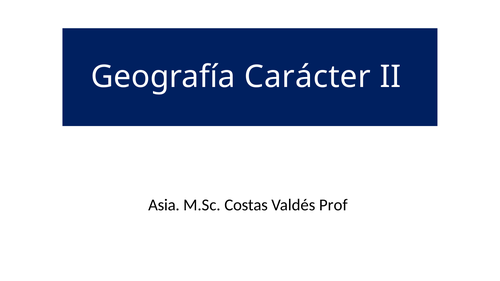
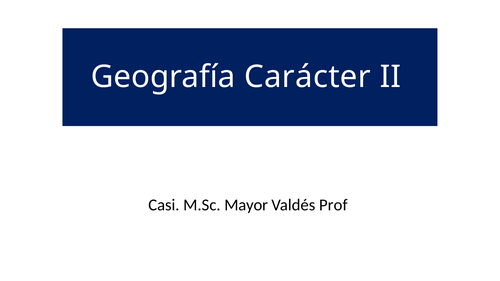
Asia: Asia -> Casi (164, 205)
Costas: Costas -> Mayor (246, 205)
